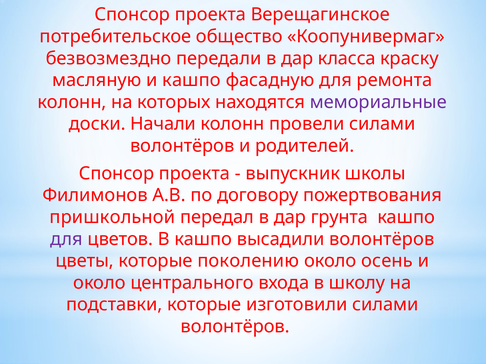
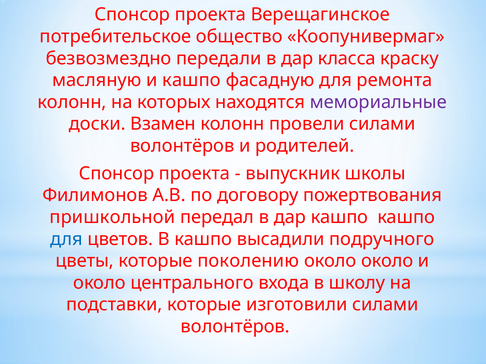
Начали: Начали -> Взамен (163, 124)
дар грунта: грунта -> кашпо (339, 217)
для colour: purple -> blue (66, 239)
высадили волонтёров: волонтёров -> подручного (382, 239)
около осень: осень -> около (387, 261)
